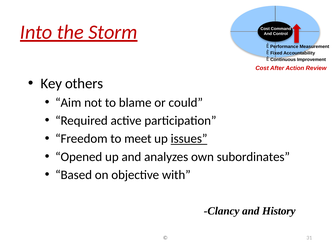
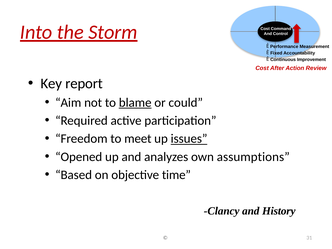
others: others -> report (84, 83)
blame underline: none -> present (135, 103)
subordinates: subordinates -> assumptions (253, 157)
with: with -> time (176, 175)
